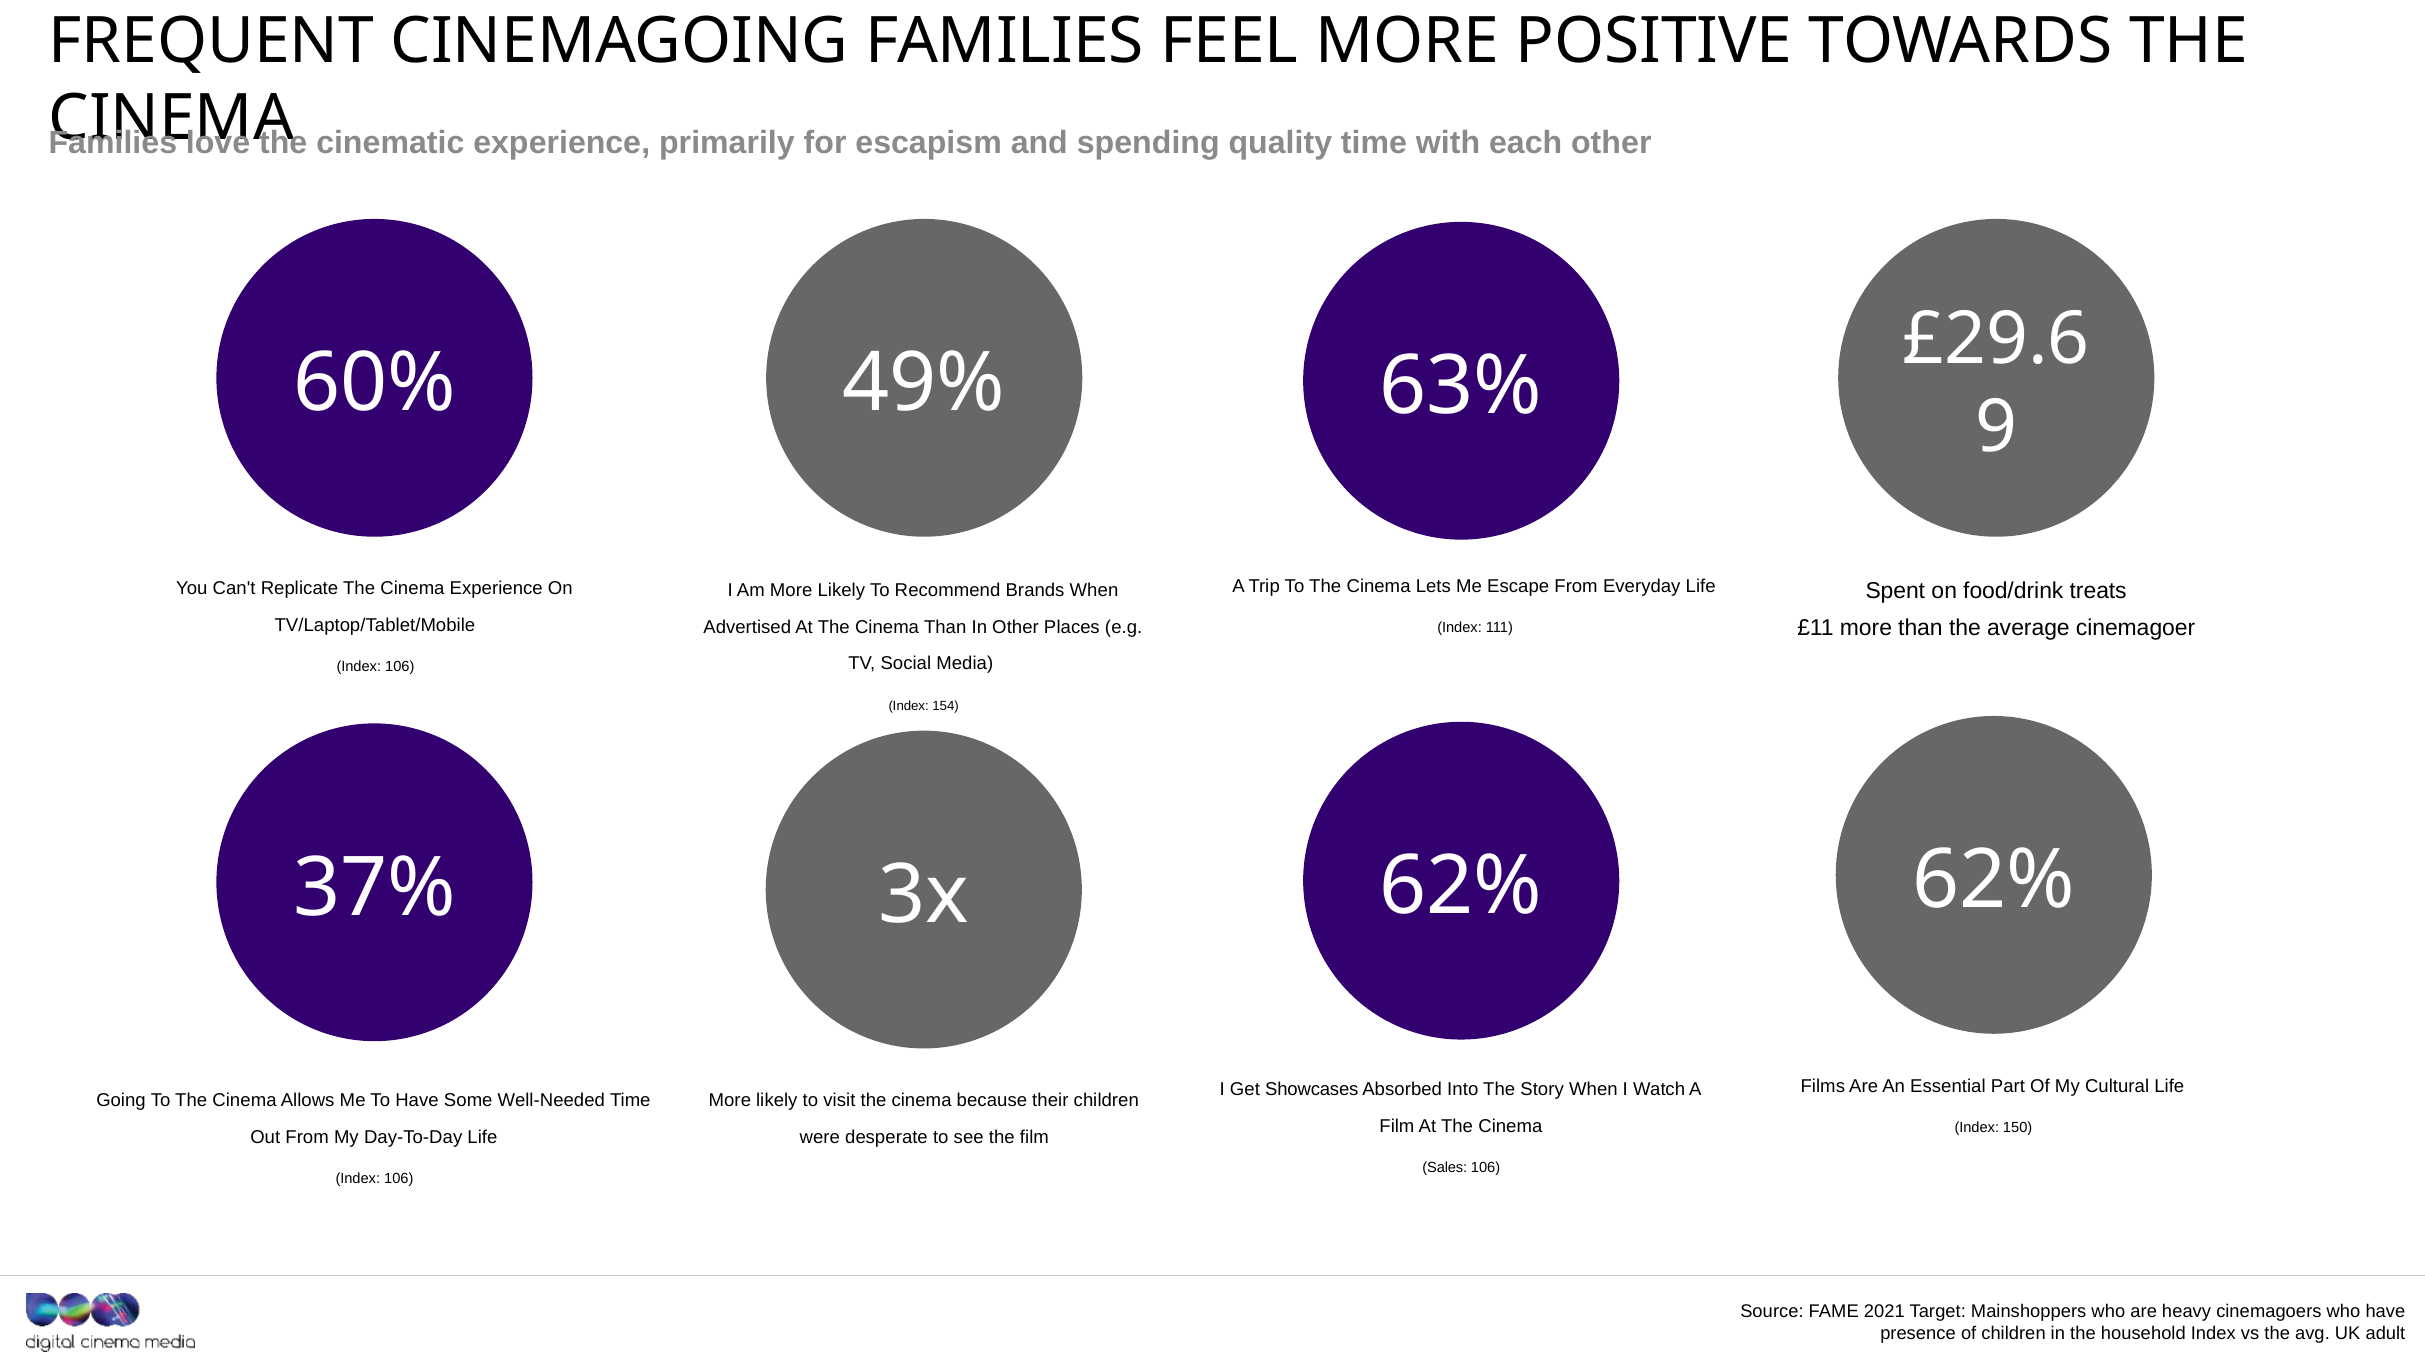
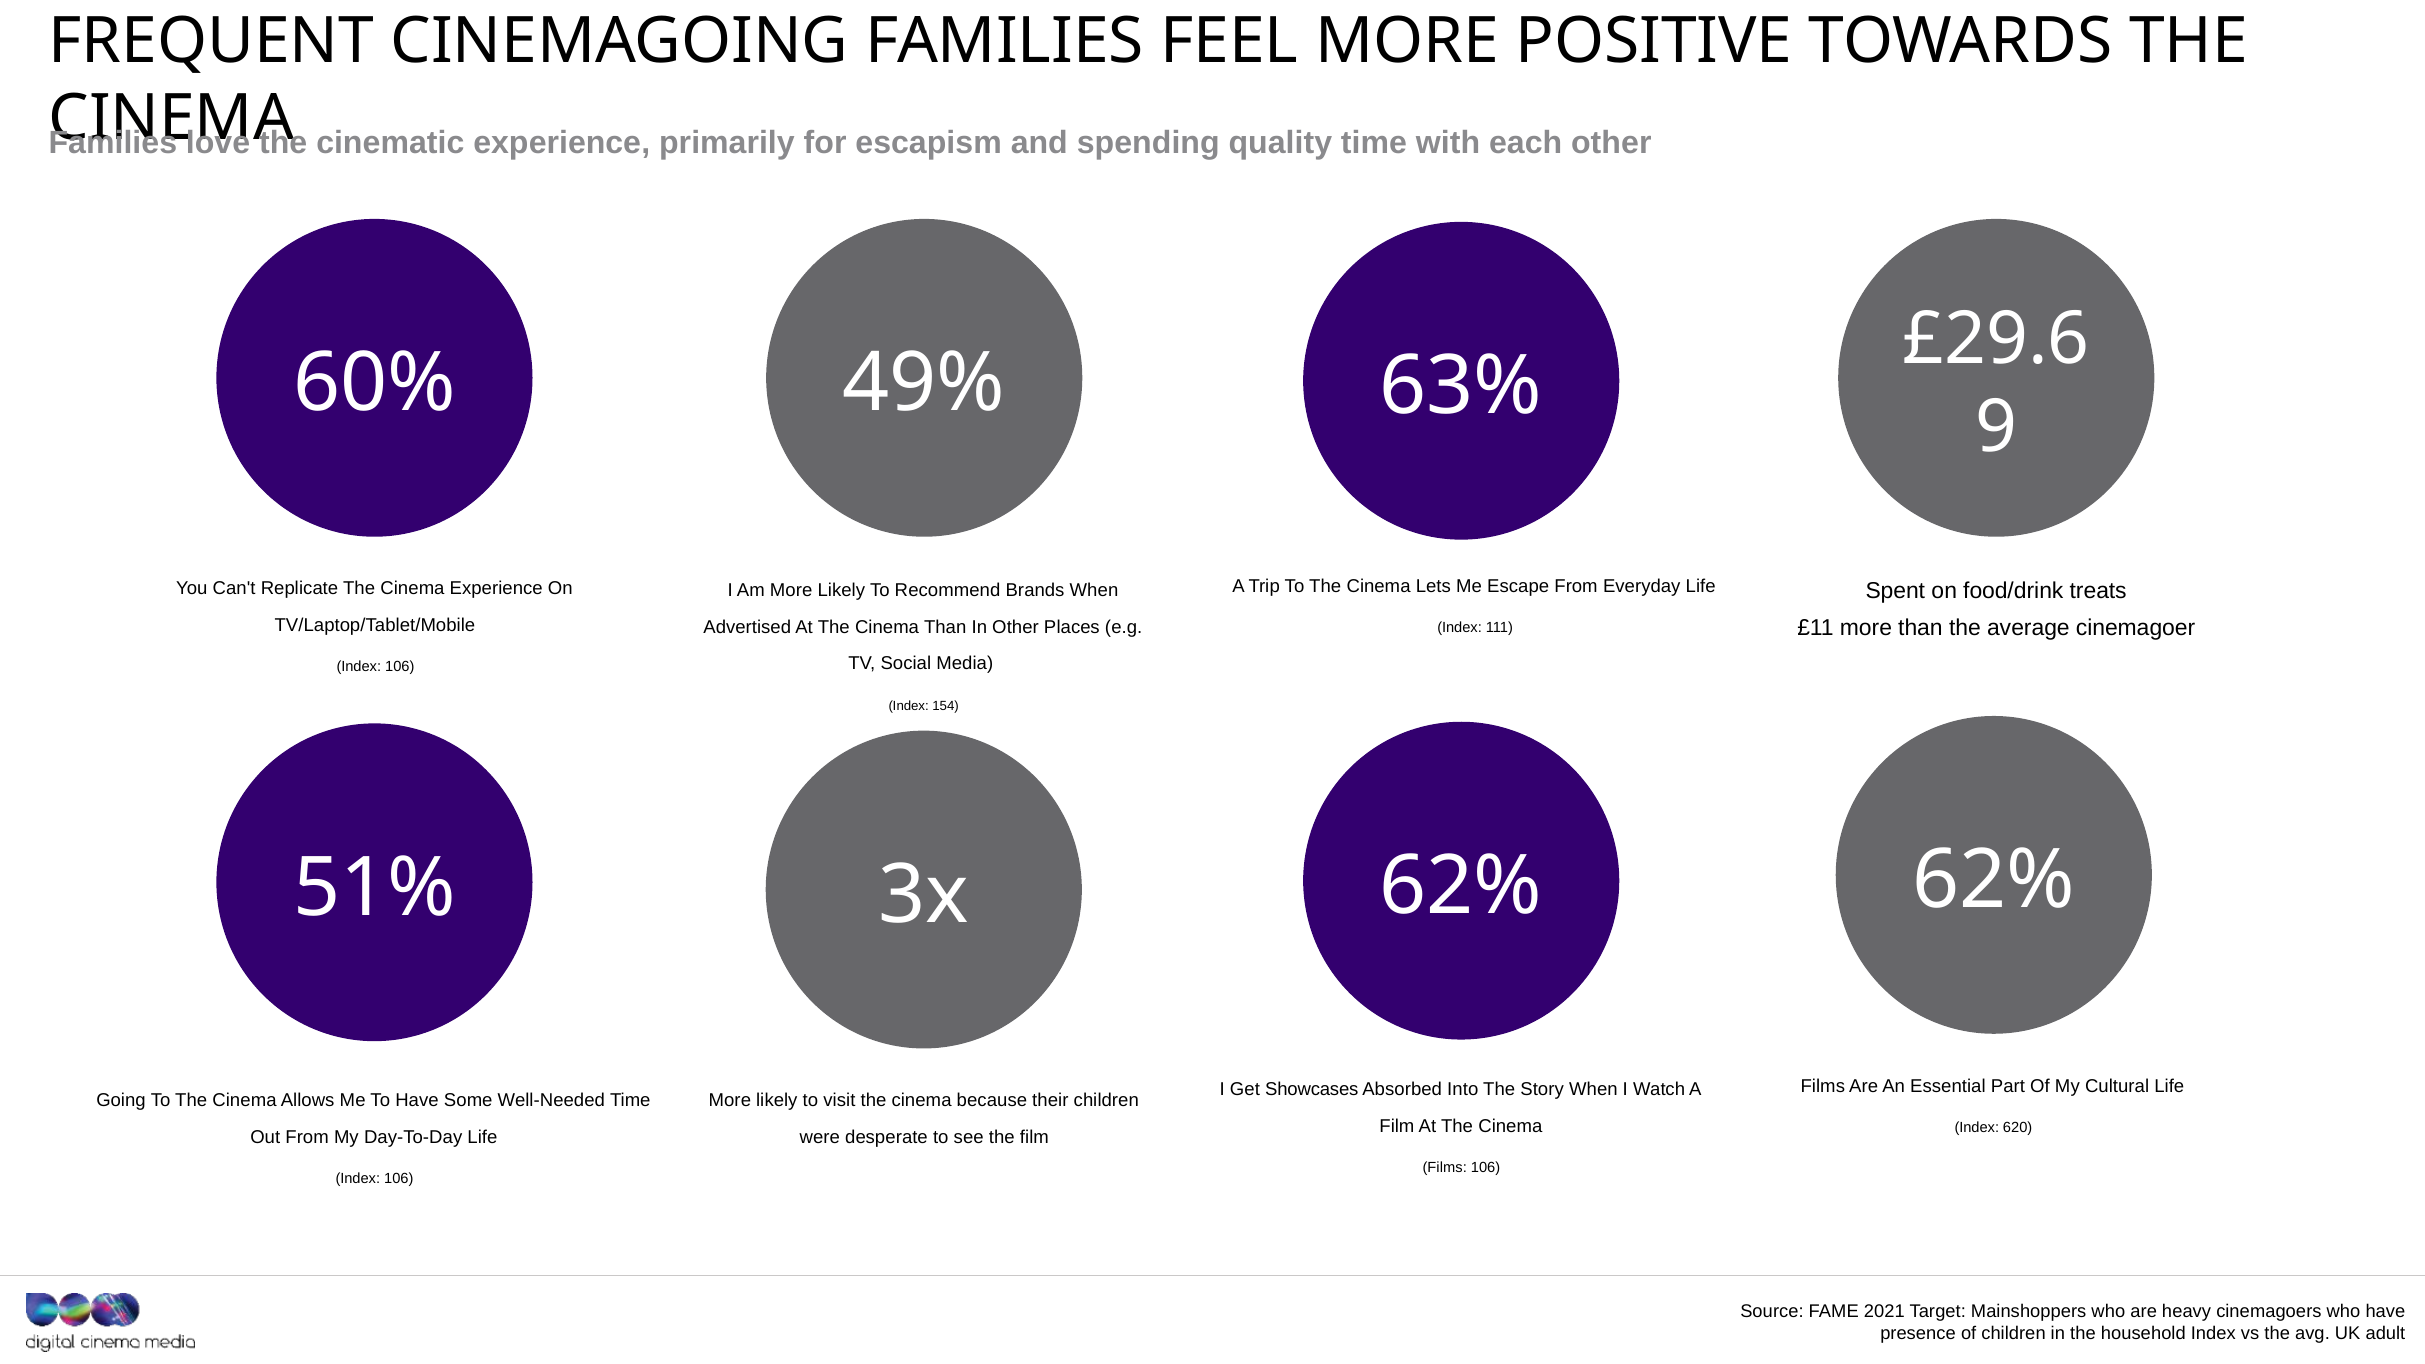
37%: 37% -> 51% (374, 888)
150: 150 -> 620 (2018, 1127)
Sales: Sales -> Films (1445, 1168)
